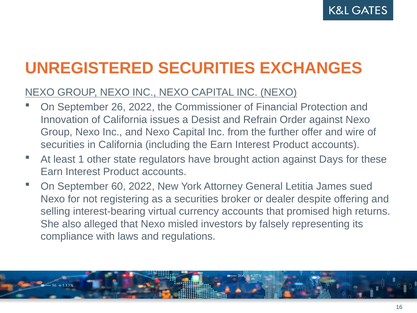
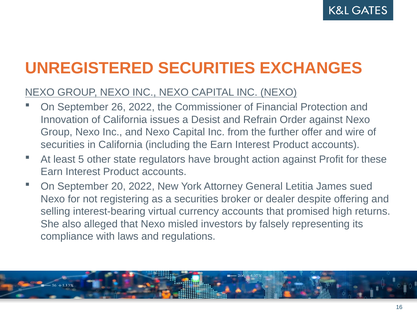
1: 1 -> 5 (81, 159)
Days: Days -> Profit (331, 159)
60: 60 -> 20 (119, 186)
